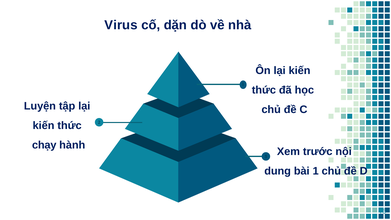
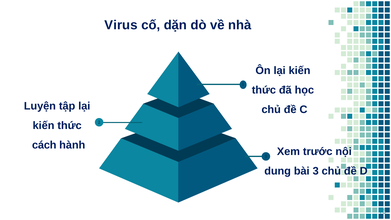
chạy: chạy -> cách (44, 145)
bài 1: 1 -> 3 (316, 171)
